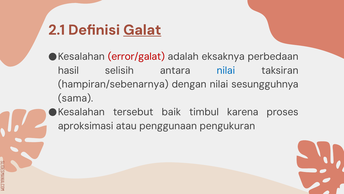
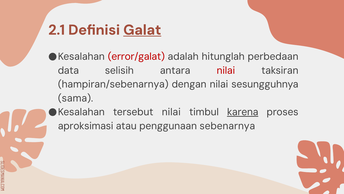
eksaknya: eksaknya -> hitunglah (223, 56)
hasil: hasil -> data (68, 70)
nilai colour: blue -> red (226, 70)
tersebut baik: baik -> nilai (171, 112)
karena underline: none -> present (243, 112)
pengukuran: pengukuran -> sebenarnya (227, 126)
